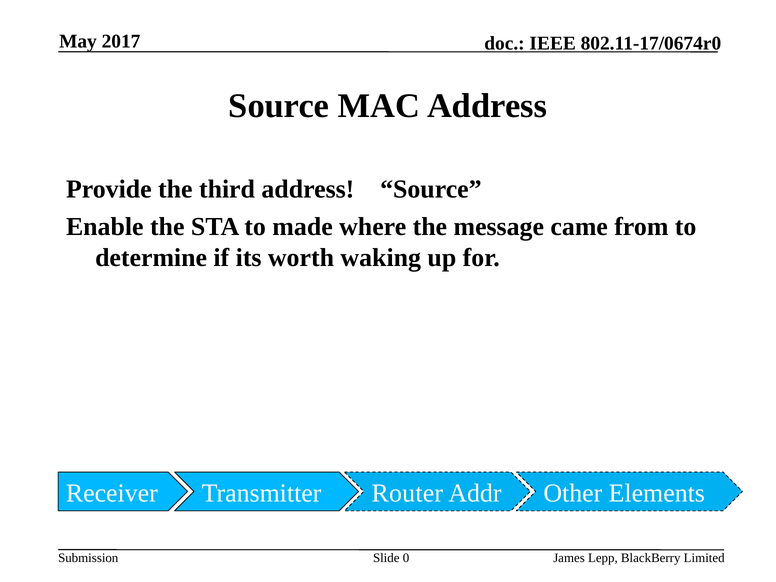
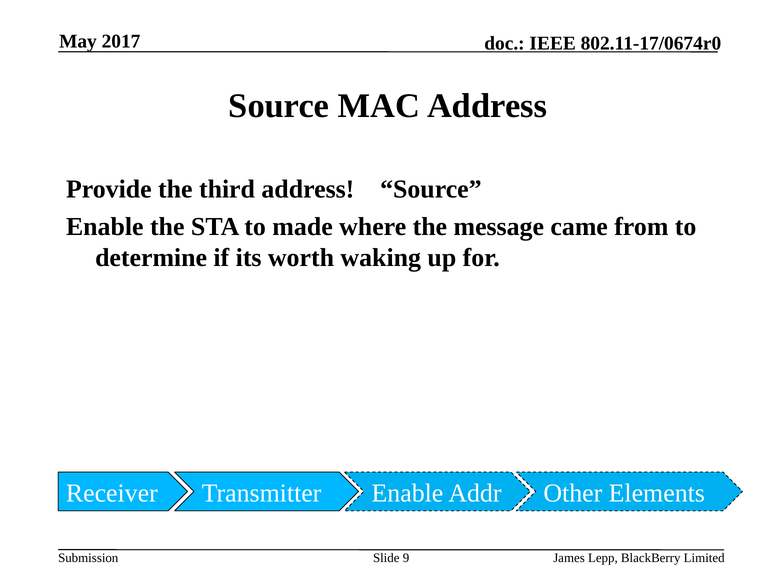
Transmitter Router: Router -> Enable (407, 493)
0: 0 -> 9 (406, 558)
